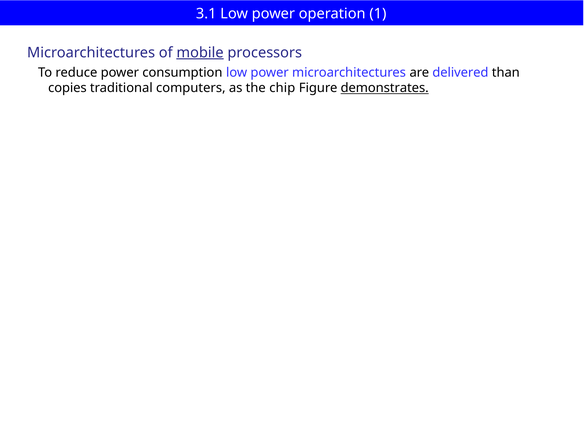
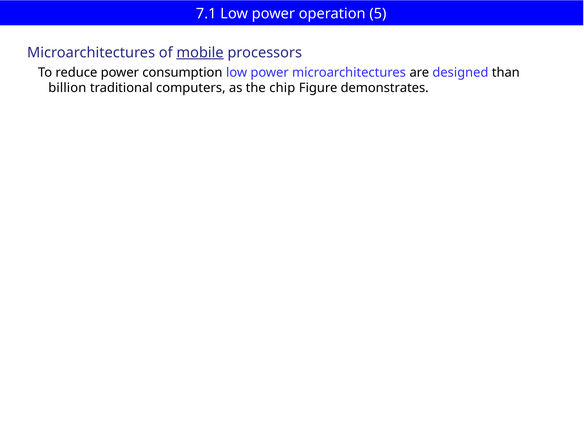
3.1: 3.1 -> 7.1 (206, 14)
1: 1 -> 5 (378, 14)
delivered: delivered -> designed (460, 72)
copies: copies -> billion (67, 88)
demonstrates underline: present -> none (385, 88)
